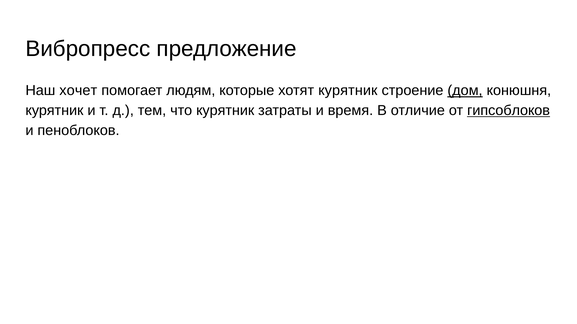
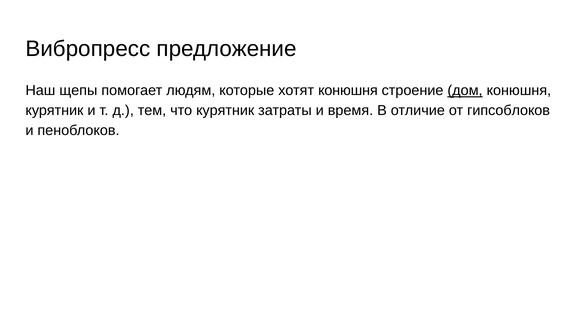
хочет: хочет -> щепы (78, 91)
хотят курятник: курятник -> конюшня (348, 91)
гипсоблоков underline: present -> none (509, 111)
